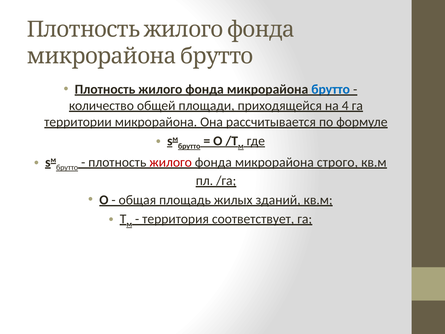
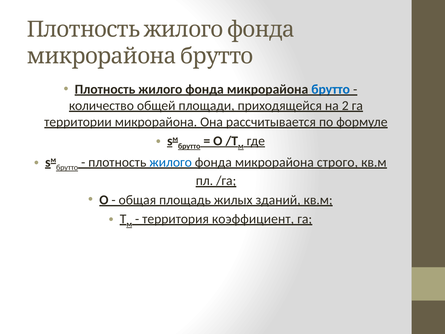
4: 4 -> 2 (345, 106)
жилого colour: red -> blue (171, 162)
соответствует: соответствует -> коэффициент (253, 219)
